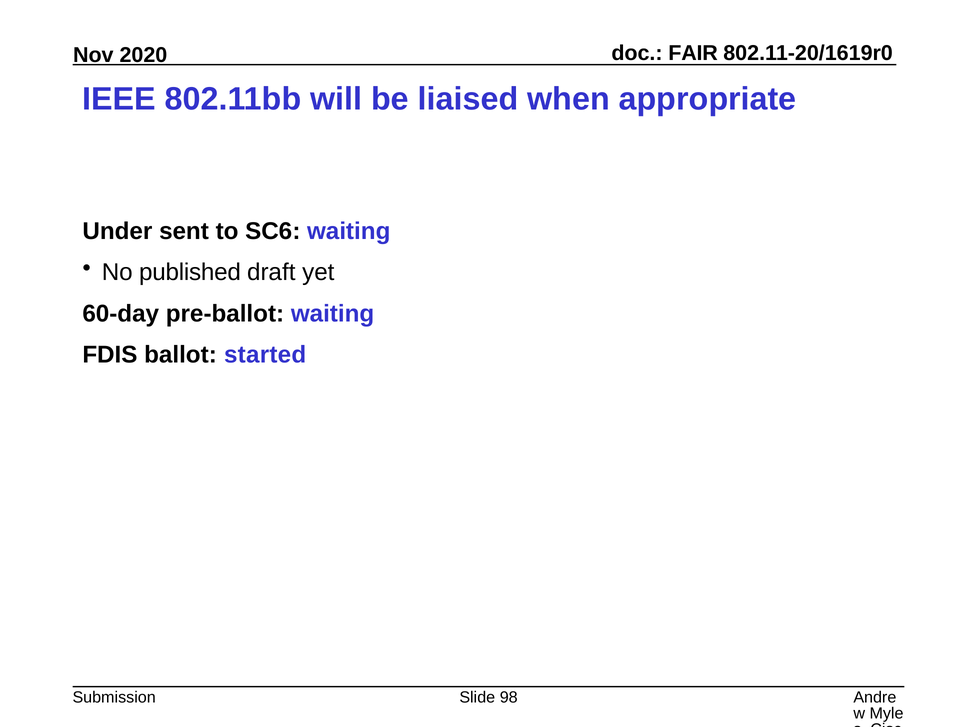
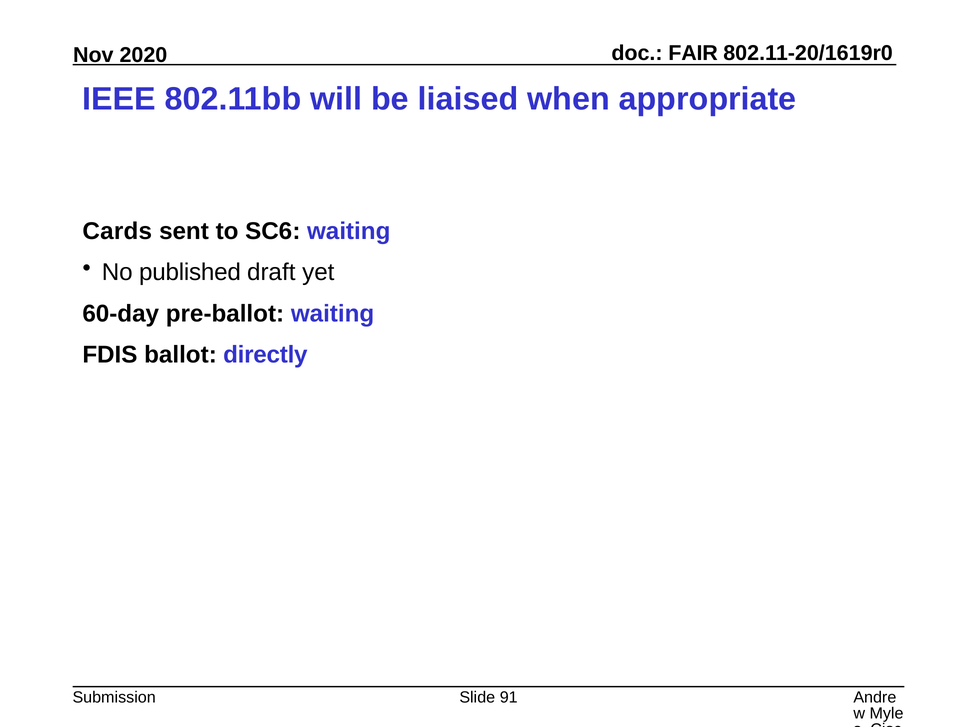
Under: Under -> Cards (117, 231)
started: started -> directly (265, 355)
98: 98 -> 91 (509, 697)
